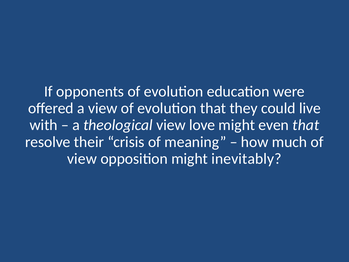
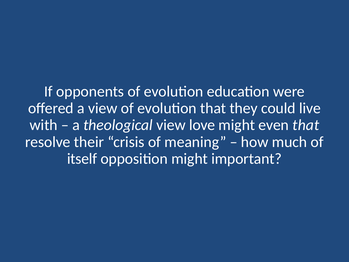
view: view -> itself (82, 159)
inevitably: inevitably -> important (247, 159)
